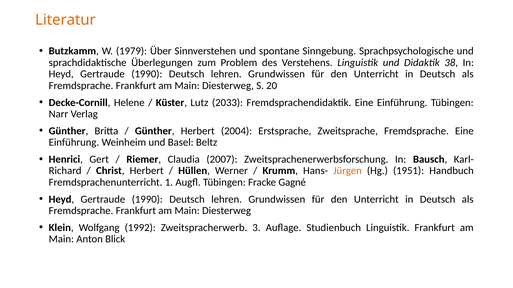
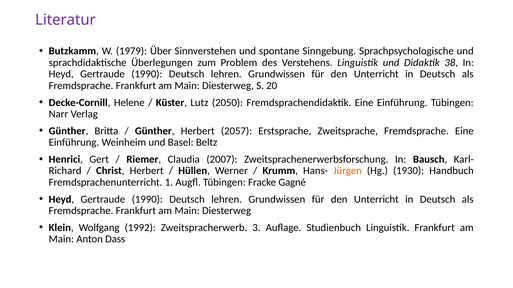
Literatur colour: orange -> purple (65, 20)
2033: 2033 -> 2050 (227, 103)
2004: 2004 -> 2057 (237, 131)
1951: 1951 -> 1930 (409, 171)
Blick: Blick -> Dass (115, 240)
